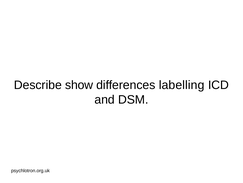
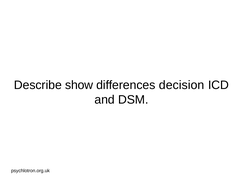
labelling: labelling -> decision (182, 85)
